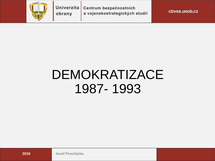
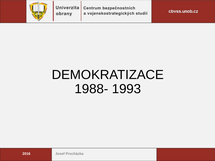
1987-: 1987- -> 1988- (91, 89)
